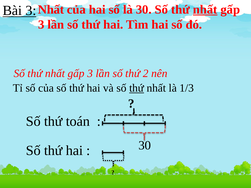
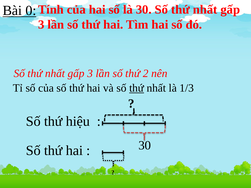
Nhất: Nhất -> Tính (51, 10)
nhất underline: present -> none (205, 10)
Bài 3: 3 -> 0 (31, 11)
toán: toán -> hiệu (78, 121)
